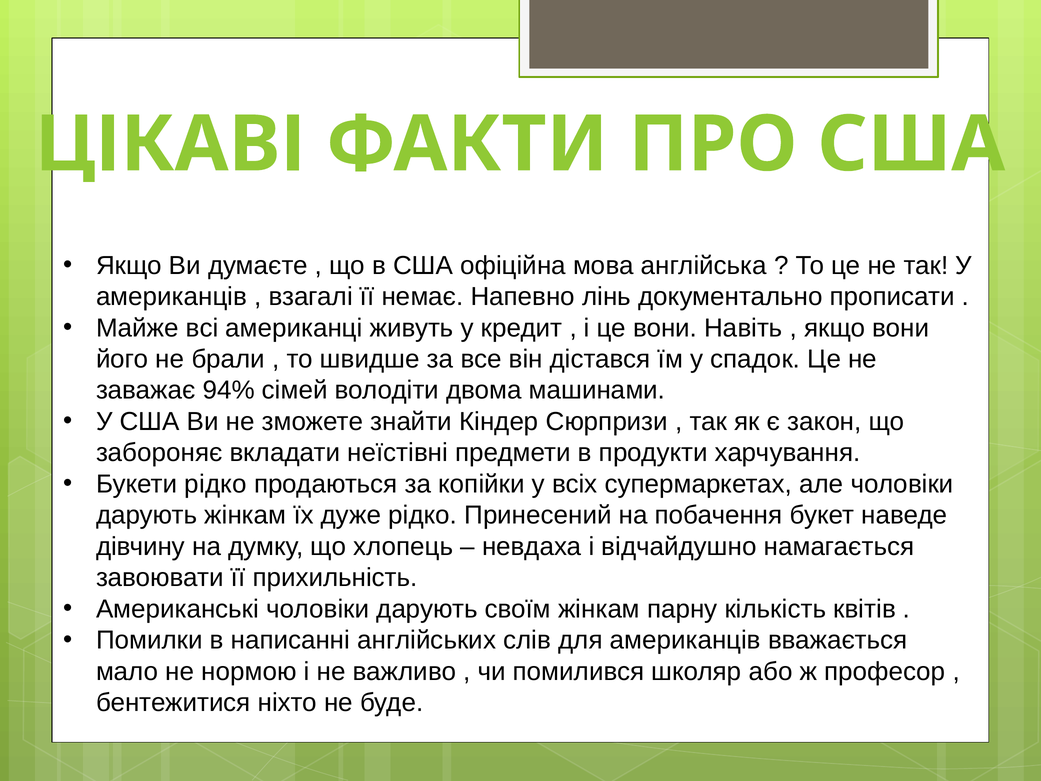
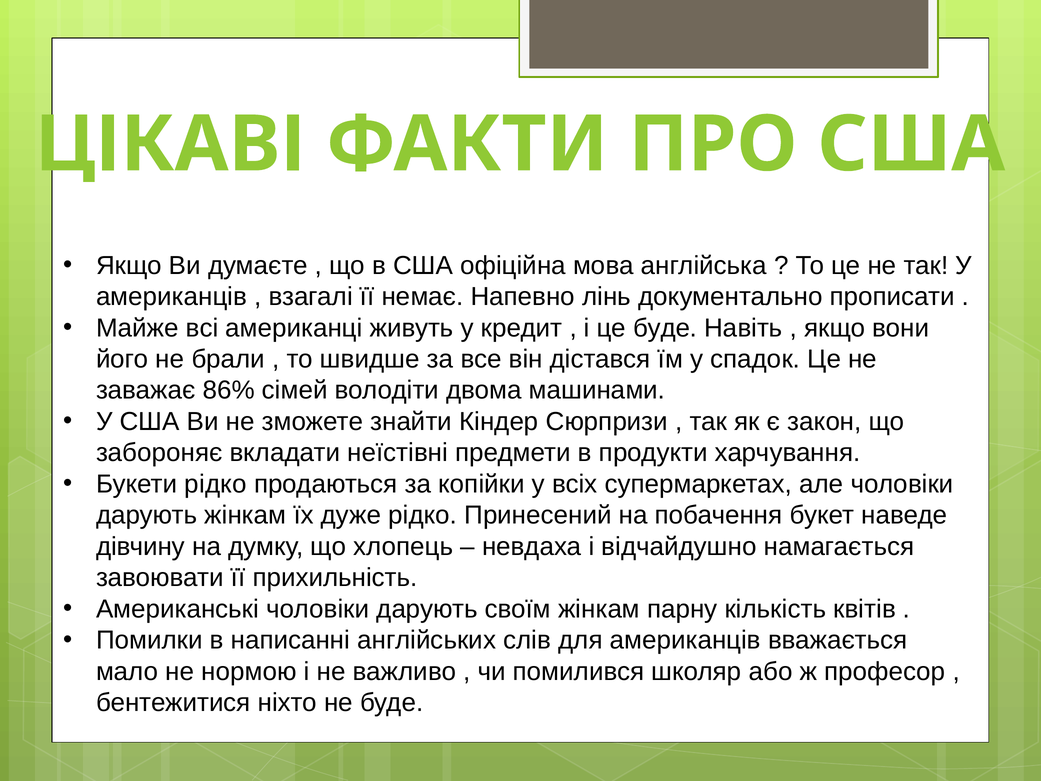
це вони: вони -> буде (665, 328)
94%: 94% -> 86% (229, 390)
